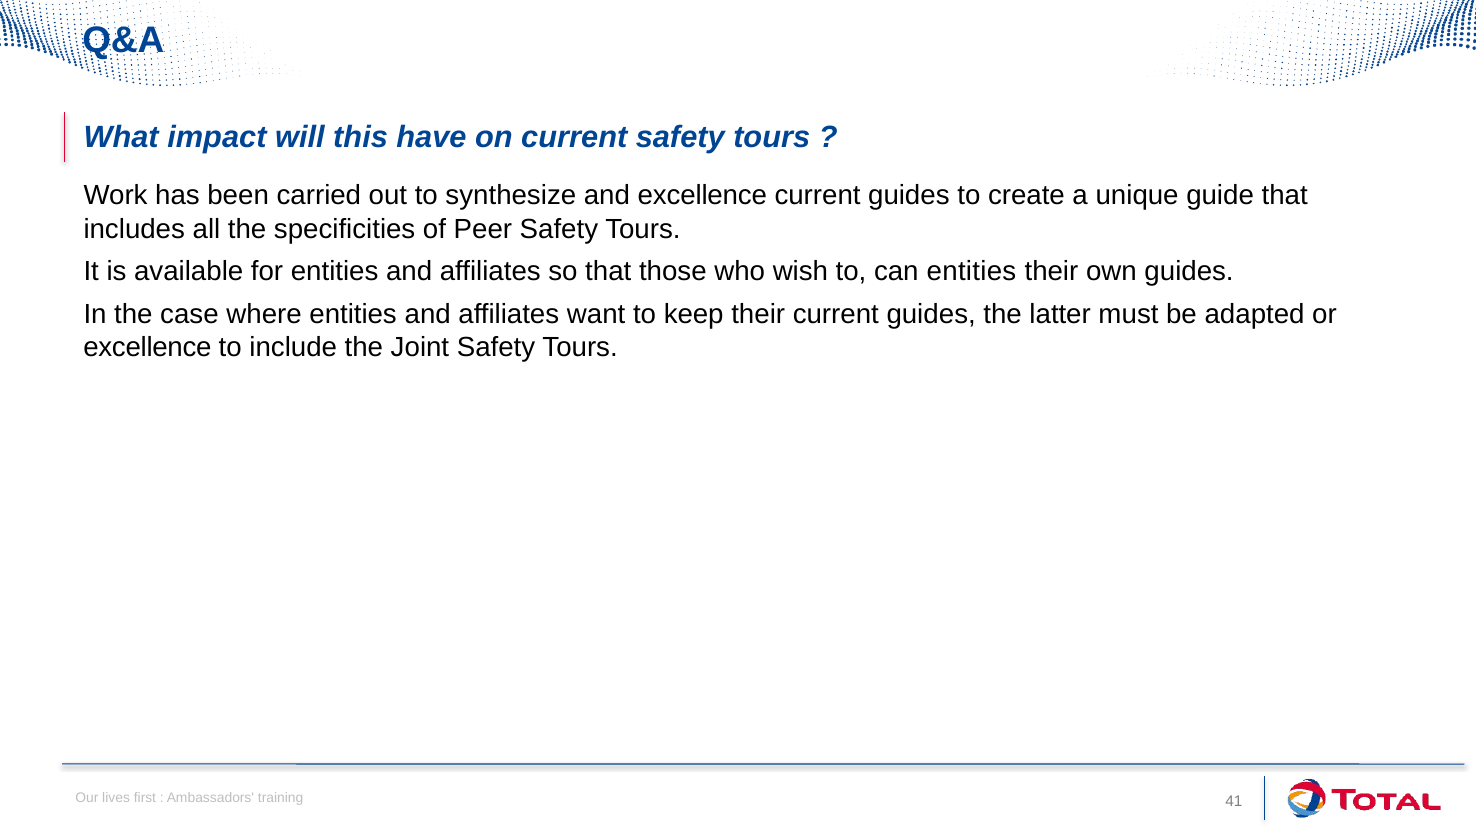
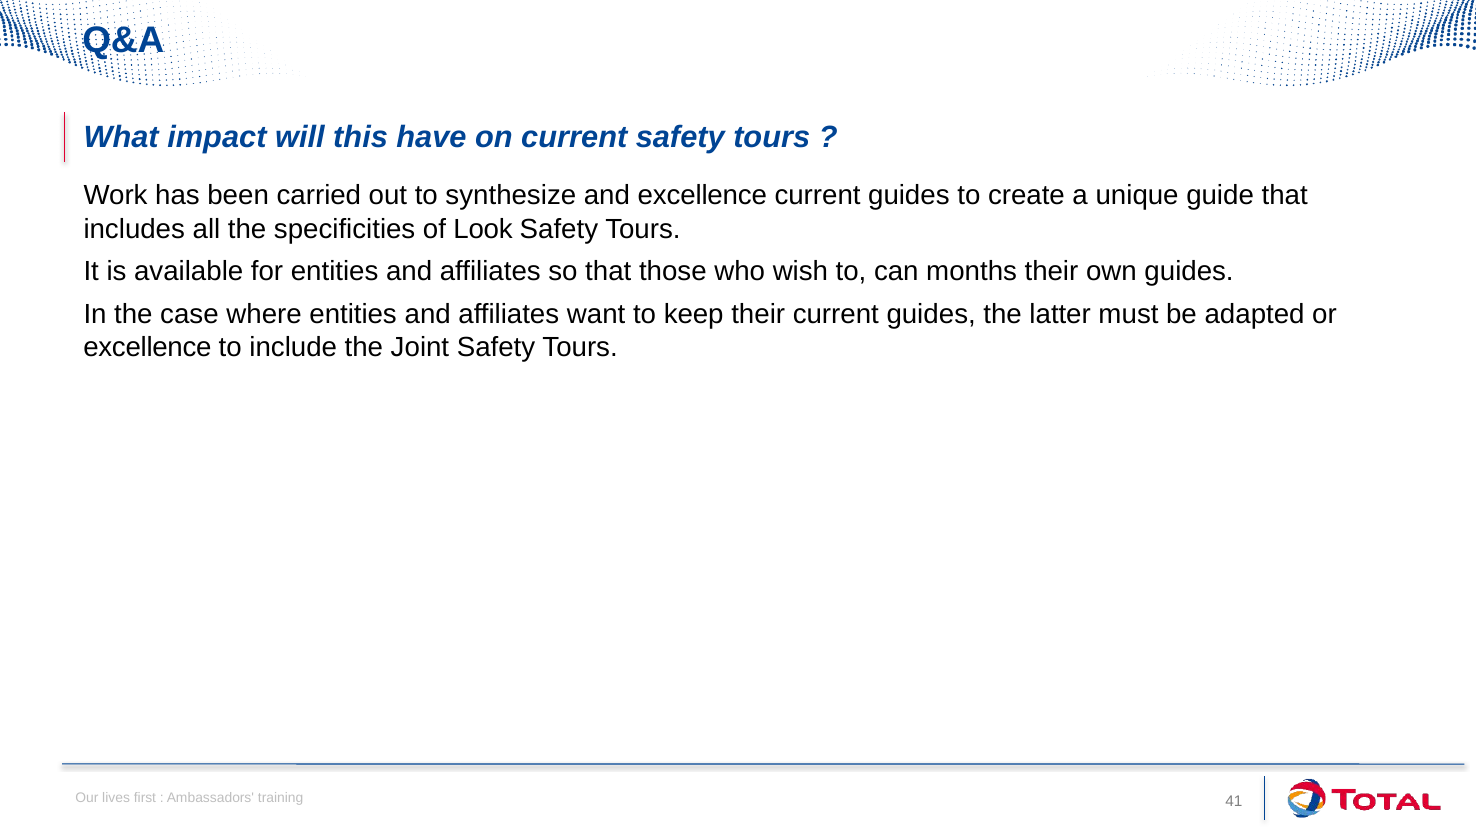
Peer: Peer -> Look (483, 229)
can entities: entities -> months (972, 272)
